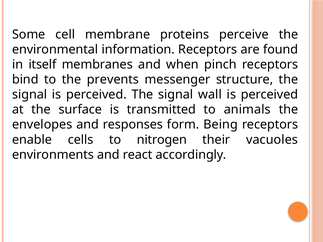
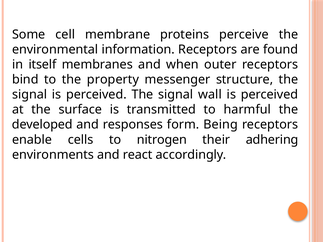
pinch: pinch -> outer (220, 65)
prevents: prevents -> property (113, 80)
animals: animals -> harmful (247, 110)
envelopes: envelopes -> developed (42, 125)
vacuoles: vacuoles -> adhering (272, 140)
